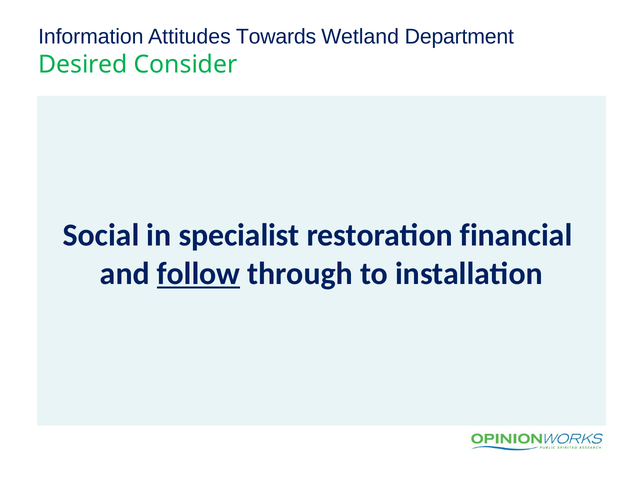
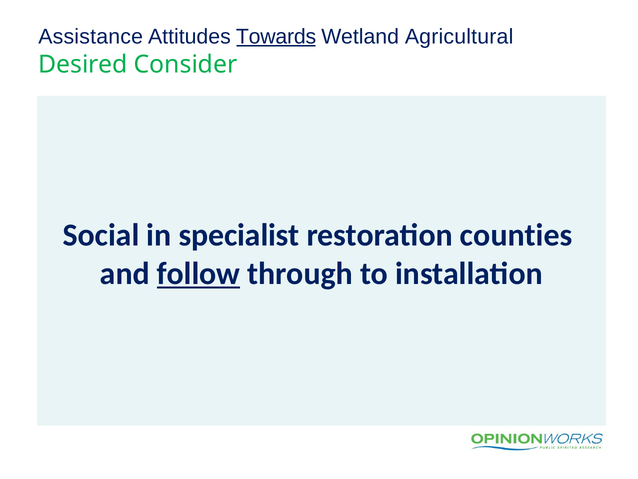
Information: Information -> Assistance (91, 37)
Towards underline: none -> present (276, 37)
Department: Department -> Agricultural (459, 37)
financial: financial -> counties (516, 235)
